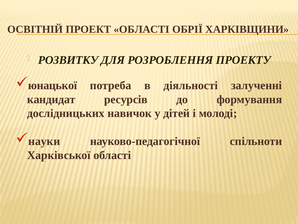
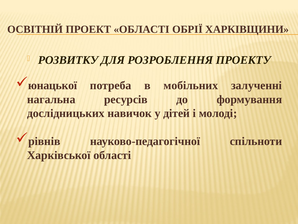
діяльності: діяльності -> мобільних (191, 85)
кандидат: кандидат -> нагальна (51, 99)
науки: науки -> рівнів (44, 141)
